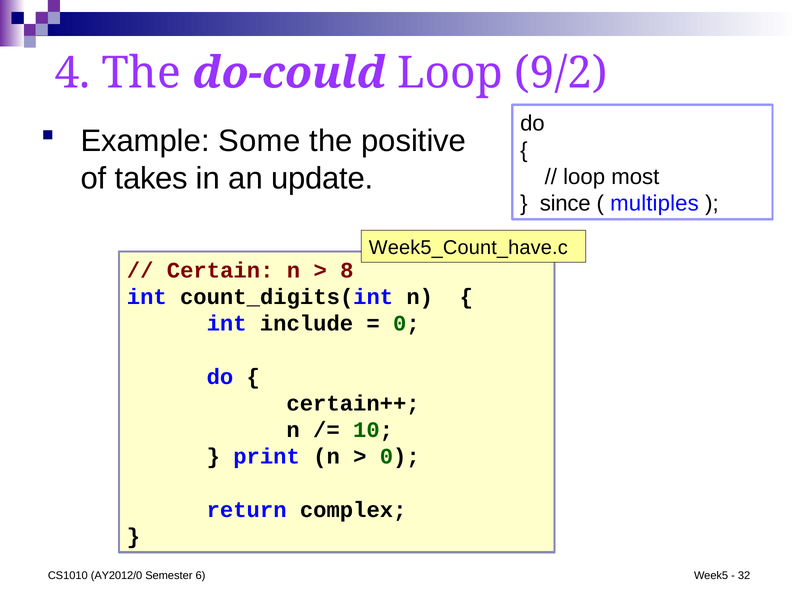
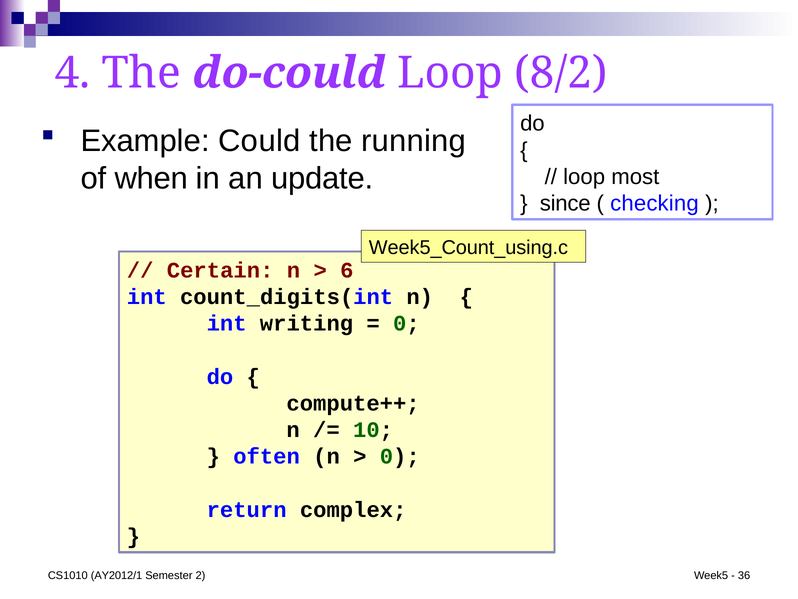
9/2: 9/2 -> 8/2 (561, 73)
Some: Some -> Could (259, 141)
positive: positive -> running (413, 141)
takes: takes -> when (151, 178)
multiples: multiples -> checking (654, 203)
Week5_Count_have.c: Week5_Count_have.c -> Week5_Count_using.c (468, 247)
8: 8 -> 6 (347, 270)
include: include -> writing (307, 323)
certain++: certain++ -> compute++ (353, 403)
print: print -> often (267, 456)
AY2012/0: AY2012/0 -> AY2012/1 (117, 575)
6: 6 -> 2 (200, 575)
32: 32 -> 36 (744, 575)
